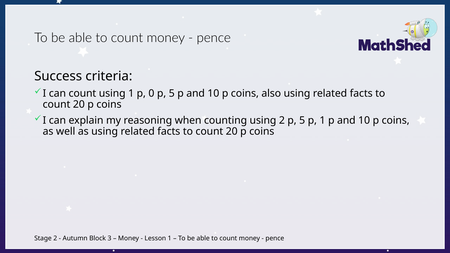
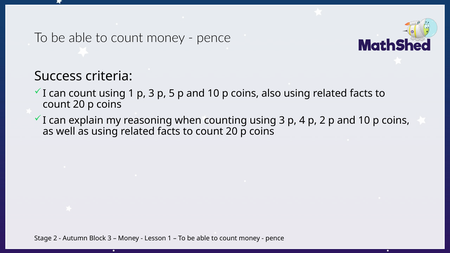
p 0: 0 -> 3 (151, 93)
using 2: 2 -> 3 (282, 120)
5: 5 -> 4 (302, 120)
p 1: 1 -> 2 (323, 120)
